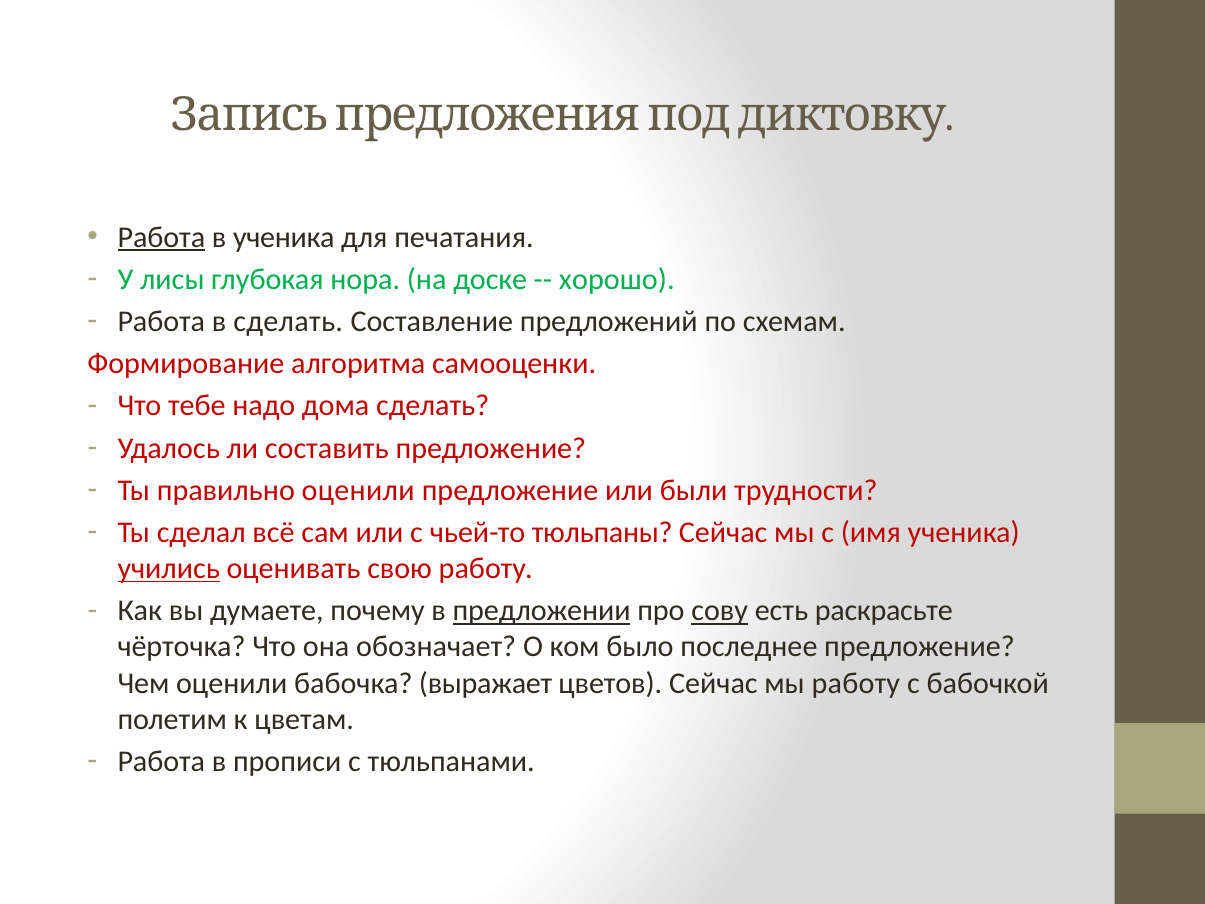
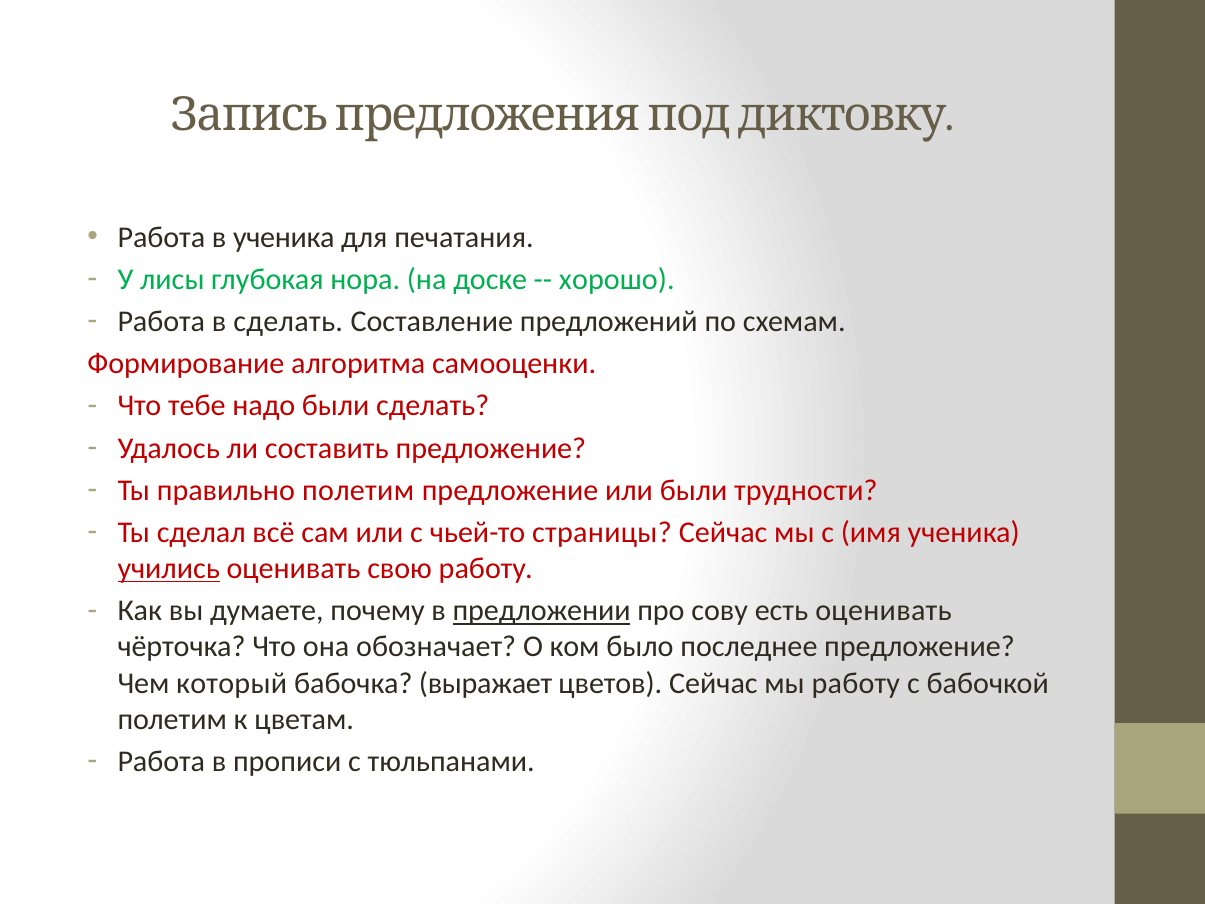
Работа underline: present -> none (161, 237)
надо дома: дома -> были (336, 406)
правильно оценили: оценили -> полетим (358, 490)
тюльпаны: тюльпаны -> страницы (602, 532)
сову underline: present -> none (720, 611)
есть раскрасьте: раскрасьте -> оценивать (884, 611)
Чем оценили: оценили -> который (232, 683)
